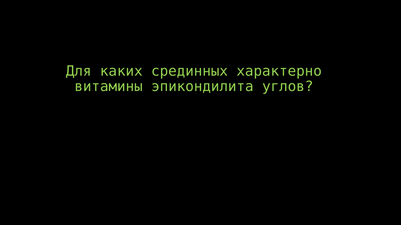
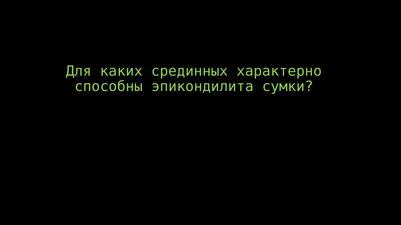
витамины: витамины -> способны (109, 87)
углов: углов -> сумки (288, 87)
